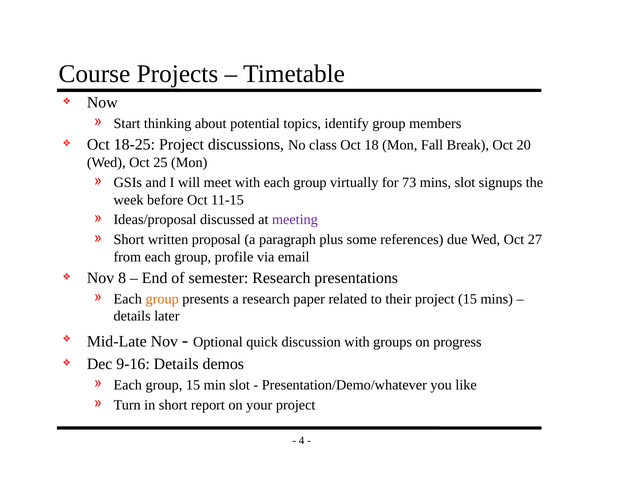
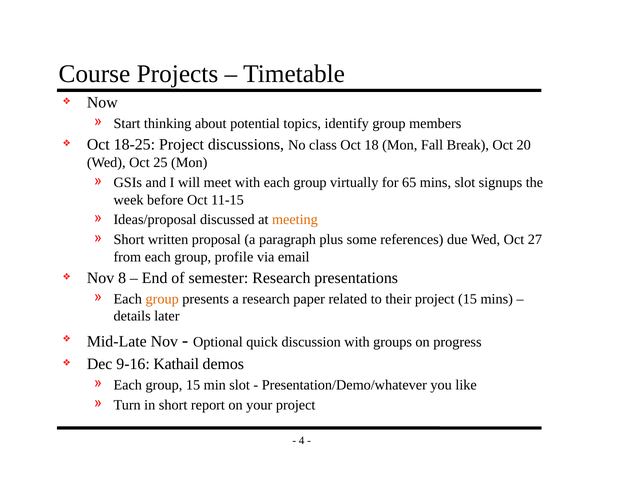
73: 73 -> 65 (409, 182)
meeting colour: purple -> orange (295, 220)
9-16 Details: Details -> Kathail (176, 364)
